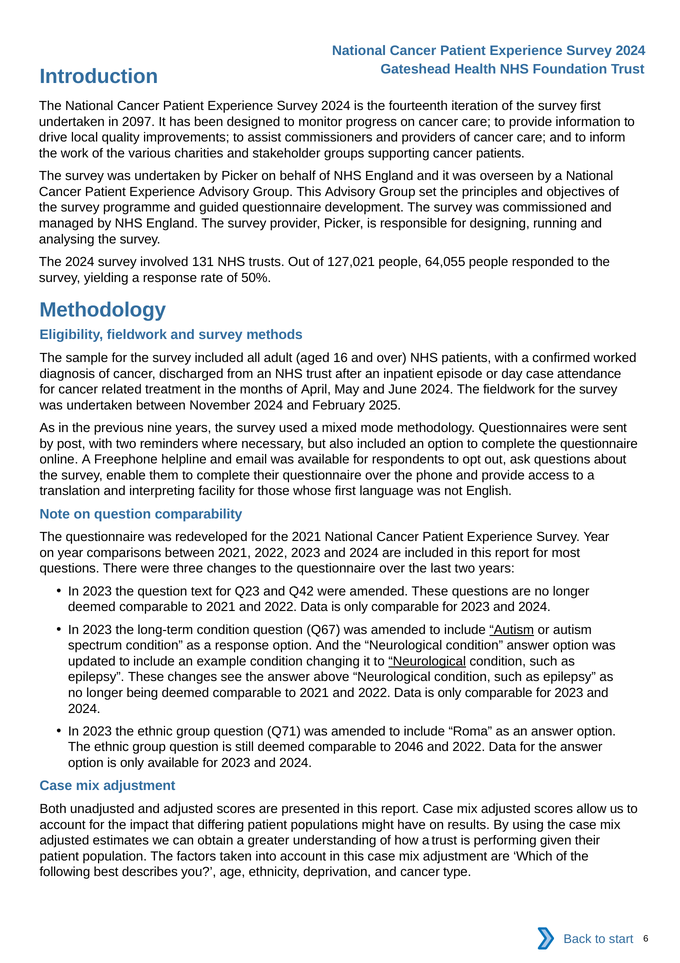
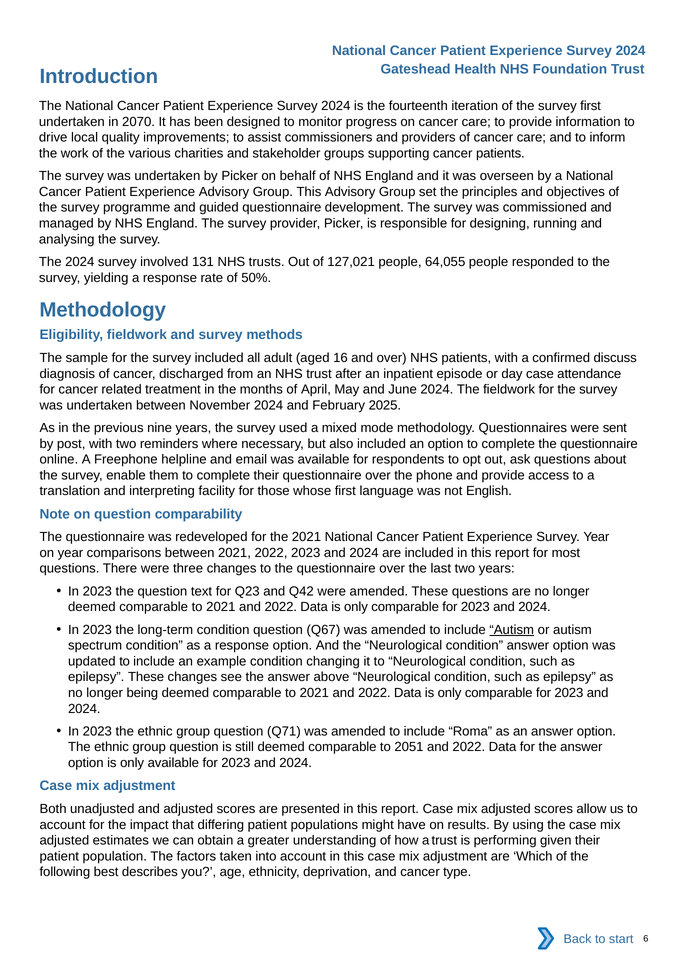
2097: 2097 -> 2070 (139, 122)
worked: worked -> discuss (615, 358)
Neurological underline: present -> none (427, 661)
2046: 2046 -> 2051 (409, 747)
